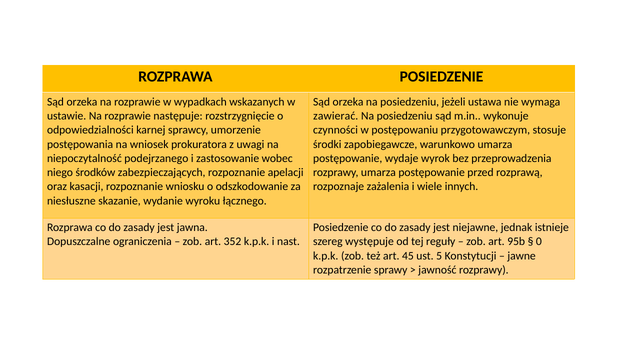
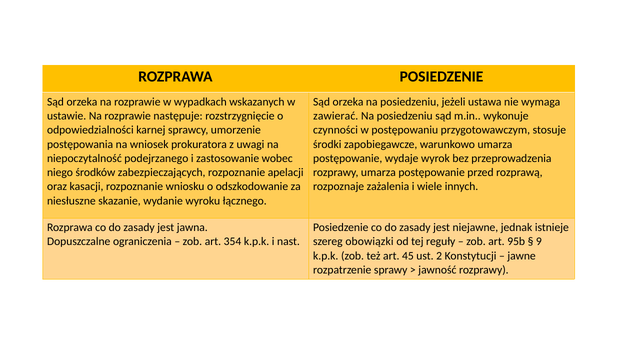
352: 352 -> 354 (232, 242)
występuje: występuje -> obowiązki (369, 242)
0: 0 -> 9 (539, 242)
5: 5 -> 2 (439, 256)
